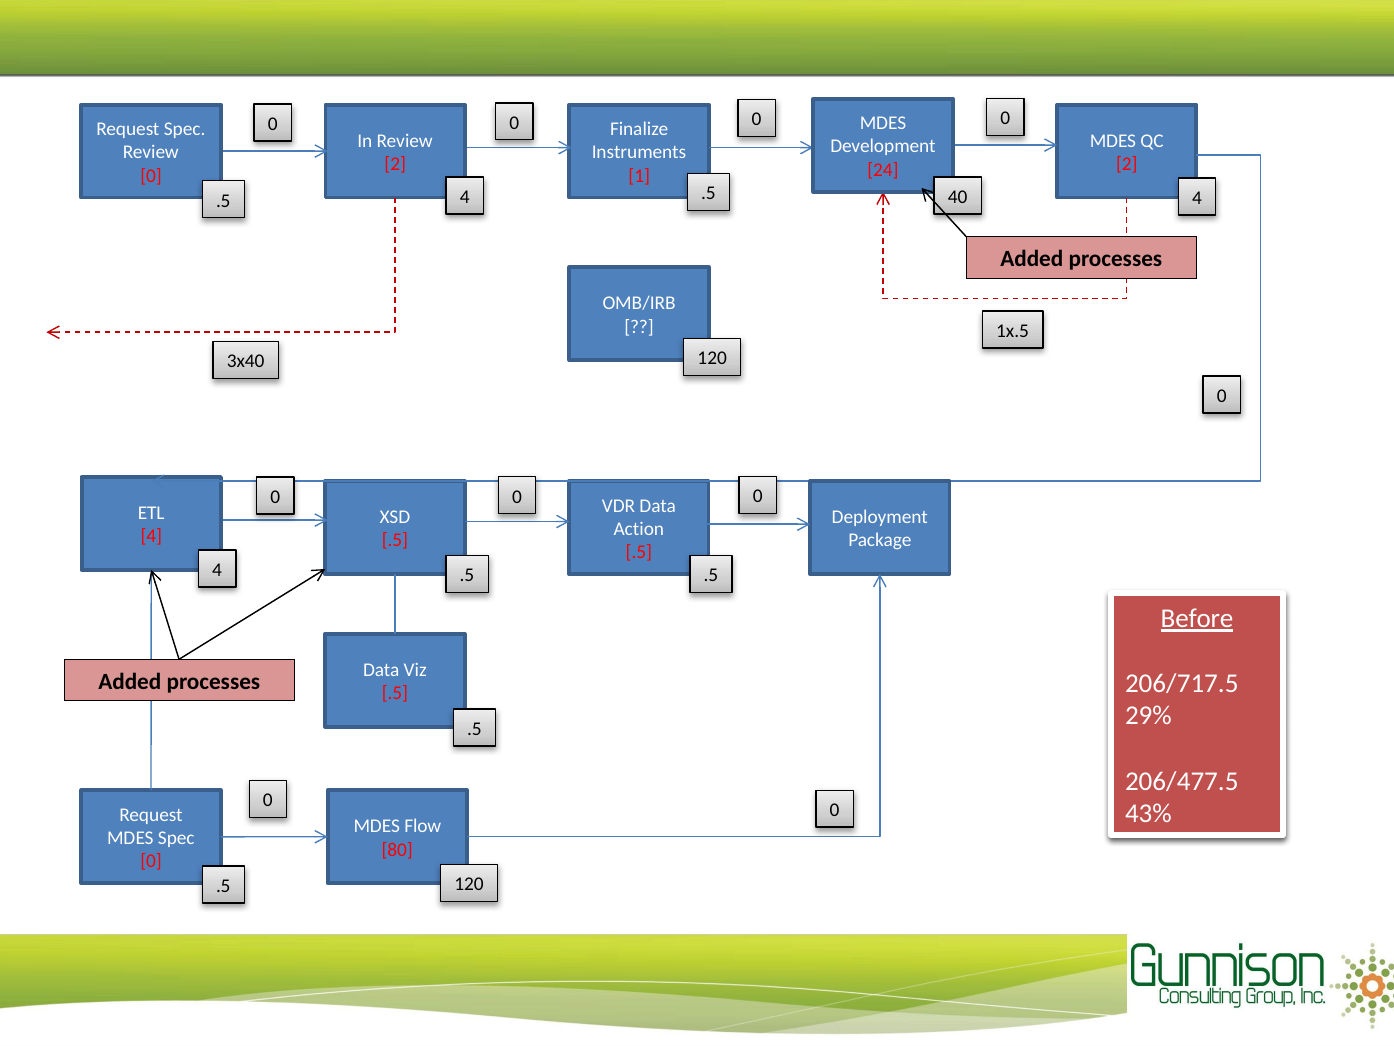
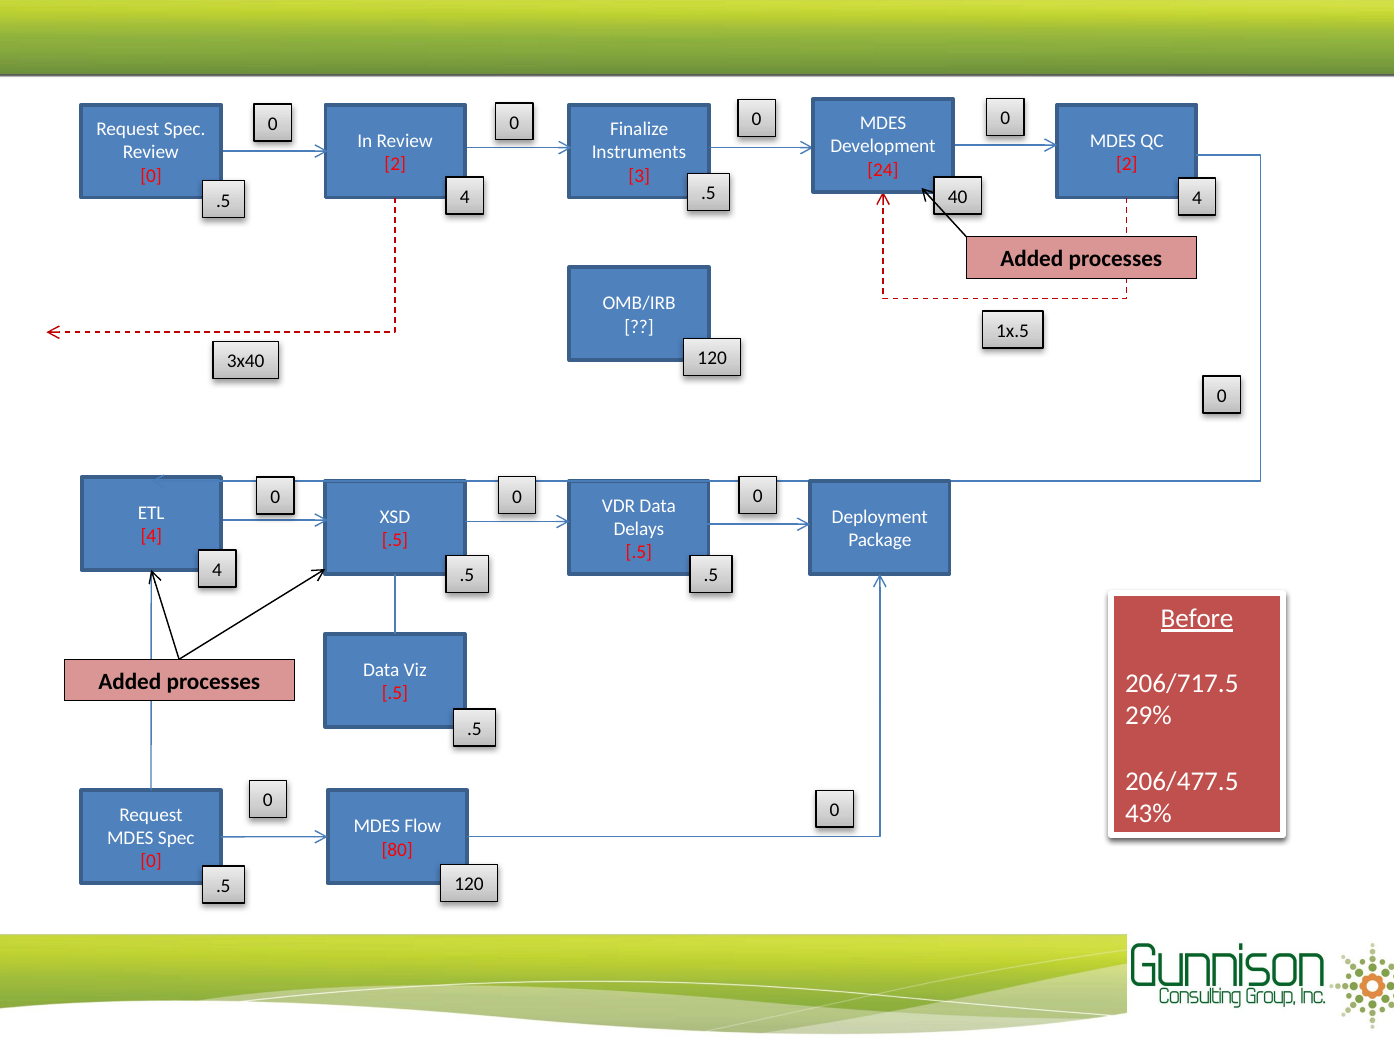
1: 1 -> 3 (639, 176)
Action: Action -> Delays (639, 529)
